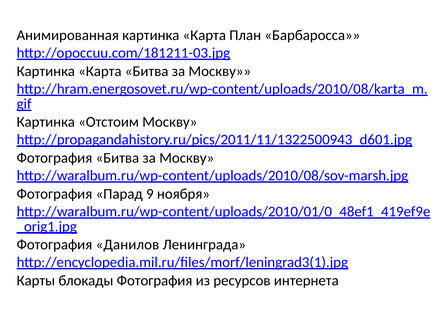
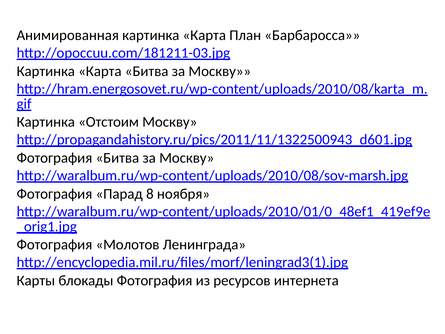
9: 9 -> 8 (150, 194)
Данилов: Данилов -> Молотов (128, 244)
